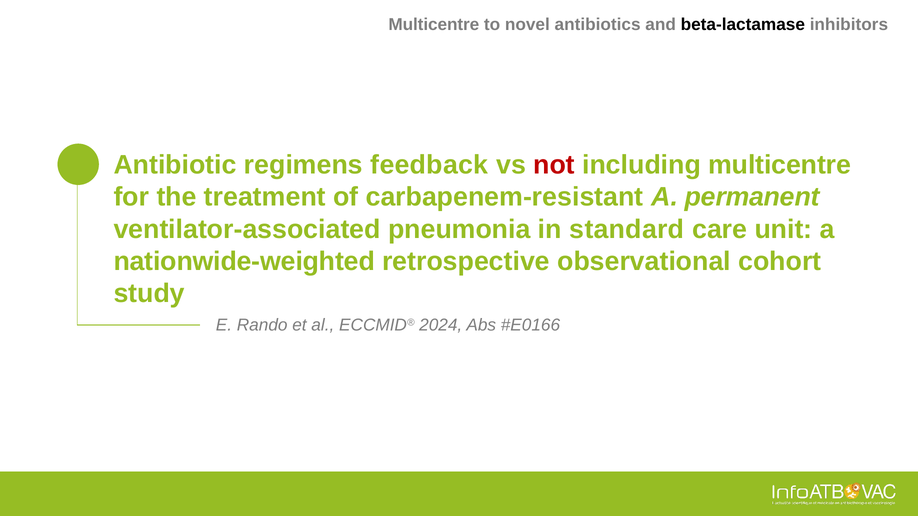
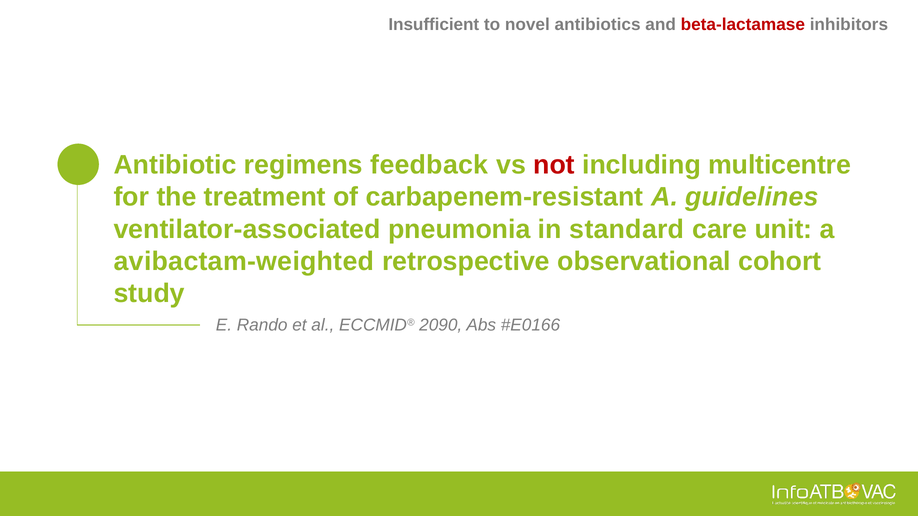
Multicentre: Multicentre -> Insufficient (434, 25)
beta-lactamase colour: black -> red (743, 25)
permanent: permanent -> guidelines (752, 197)
nationwide-weighted: nationwide-weighted -> avibactam-weighted (244, 262)
2024: 2024 -> 2090 (441, 325)
